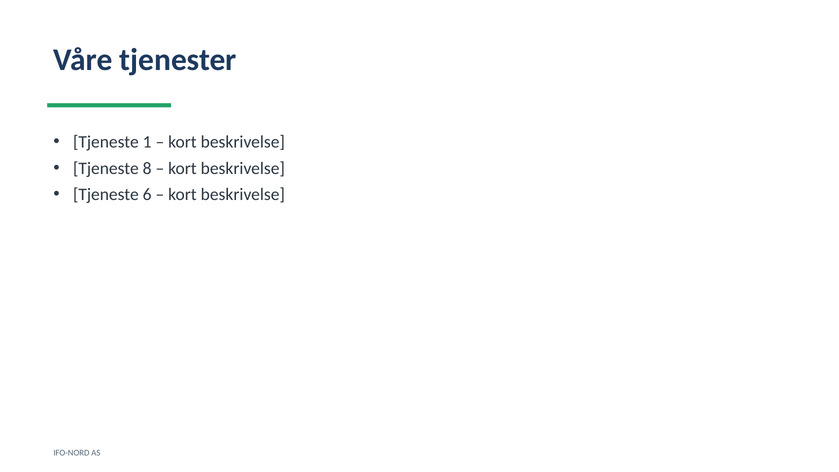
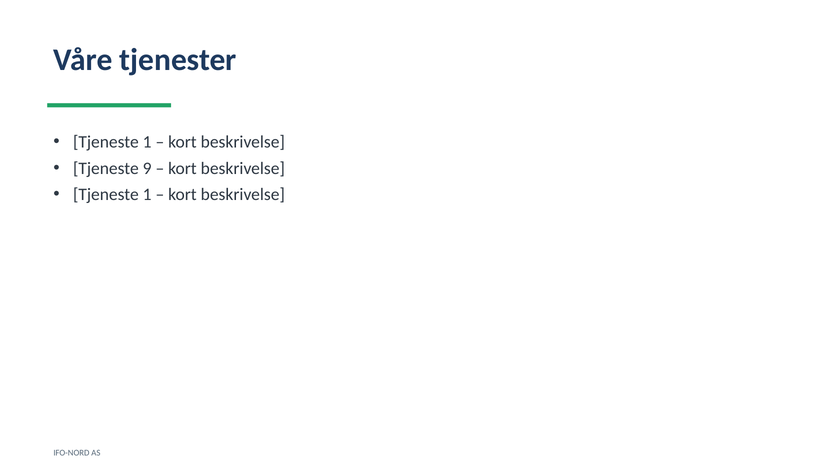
8: 8 -> 9 (147, 168)
6: 6 -> 1 (147, 195)
